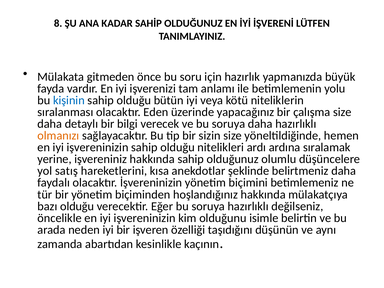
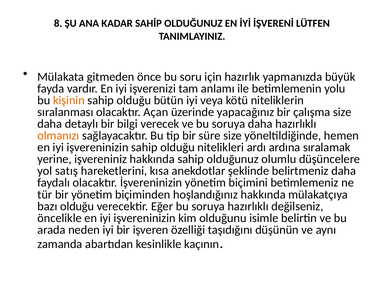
kişinin colour: blue -> orange (69, 100)
Eden: Eden -> Açan (156, 112)
sizin: sizin -> süre (210, 136)
